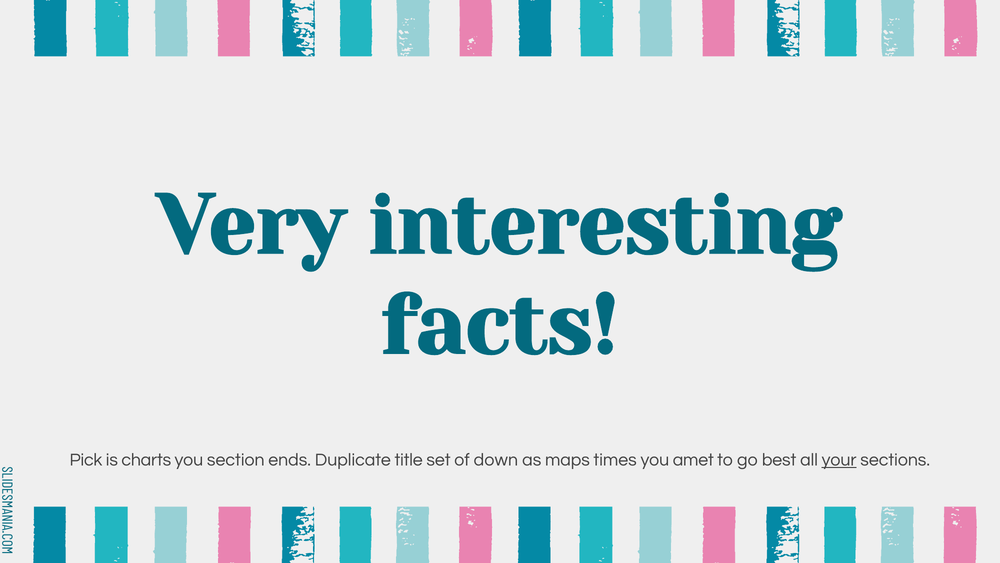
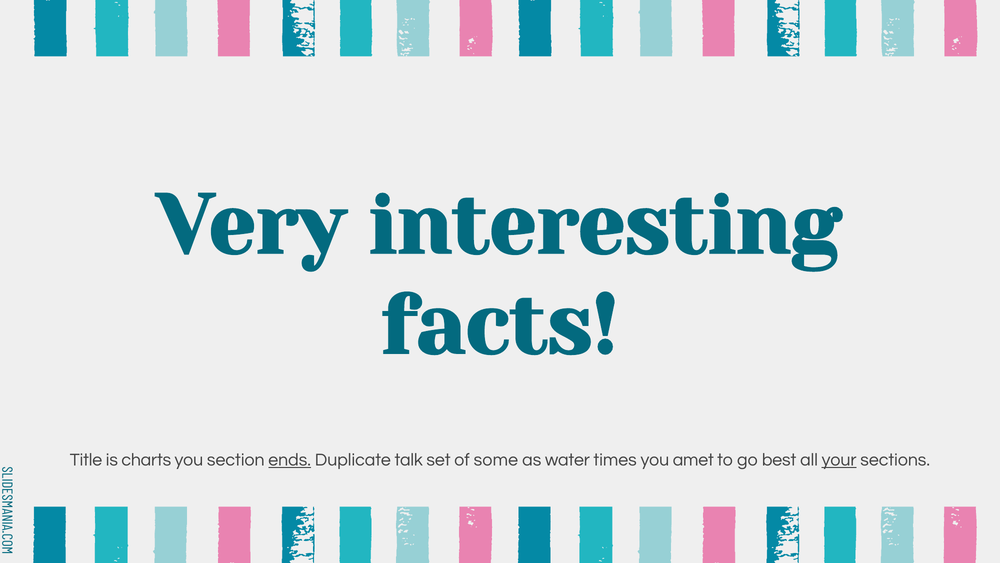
Pick: Pick -> Title (86, 459)
ends underline: none -> present (290, 459)
title: title -> talk (409, 459)
down: down -> some (496, 459)
maps: maps -> water (567, 459)
